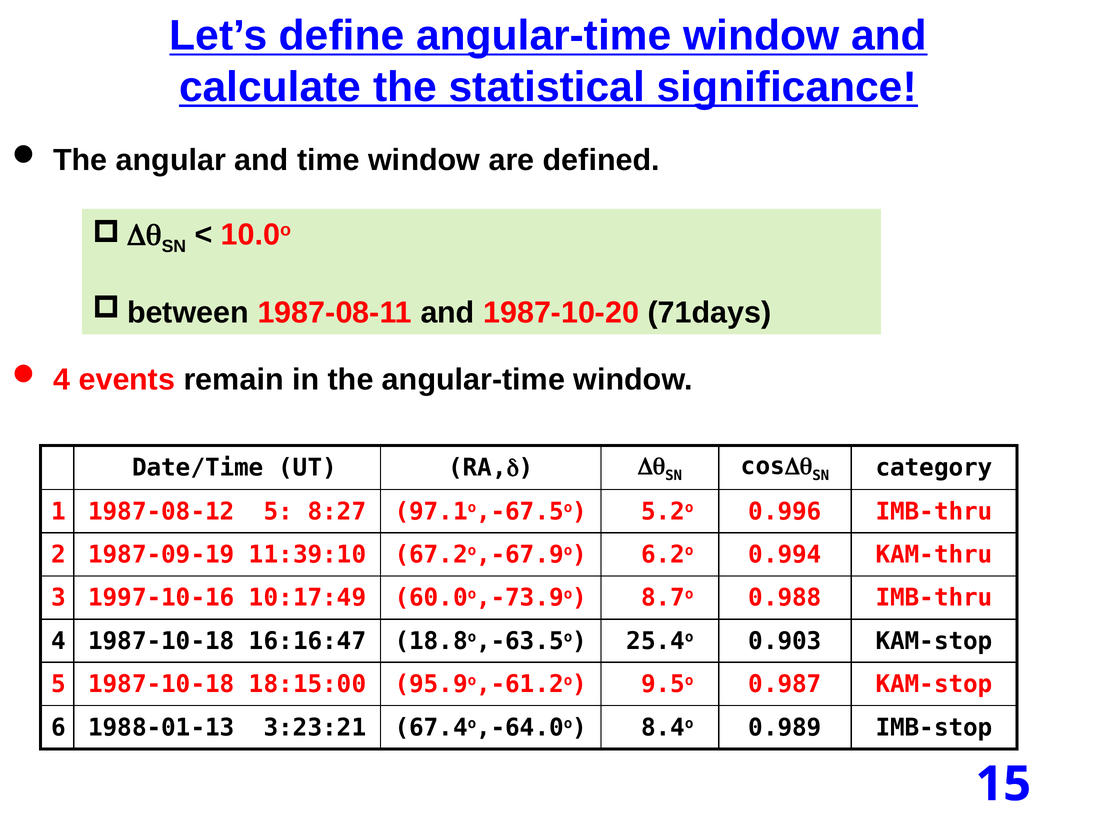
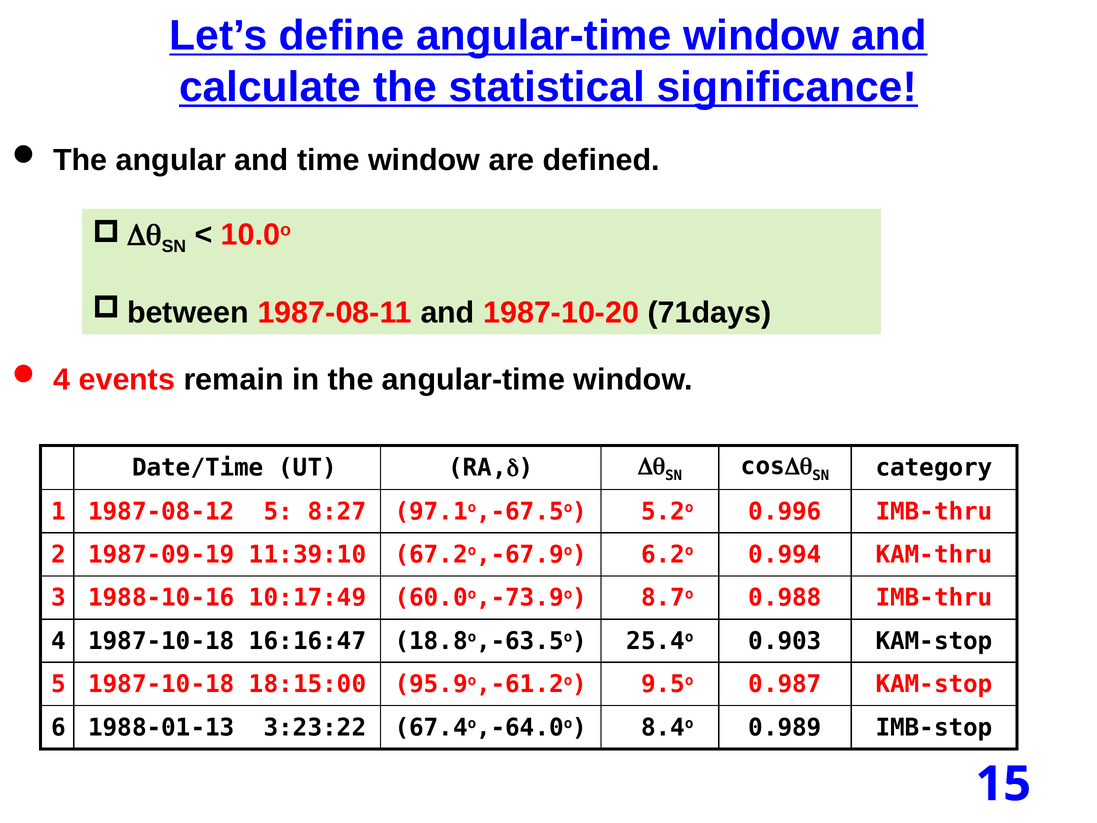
1997-10-16: 1997-10-16 -> 1988-10-16 (161, 598)
3:23:21: 3:23:21 -> 3:23:22 (315, 727)
